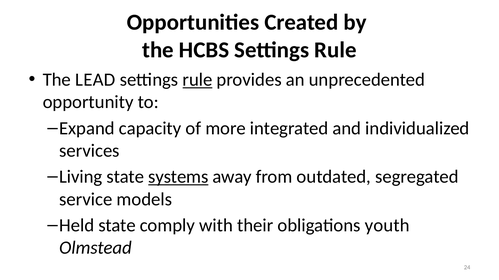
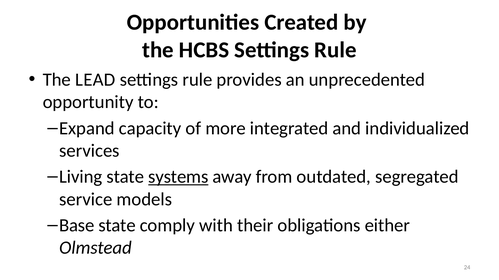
rule underline: present -> none (197, 80)
Held: Held -> Base (77, 226)
youth: youth -> either (387, 226)
